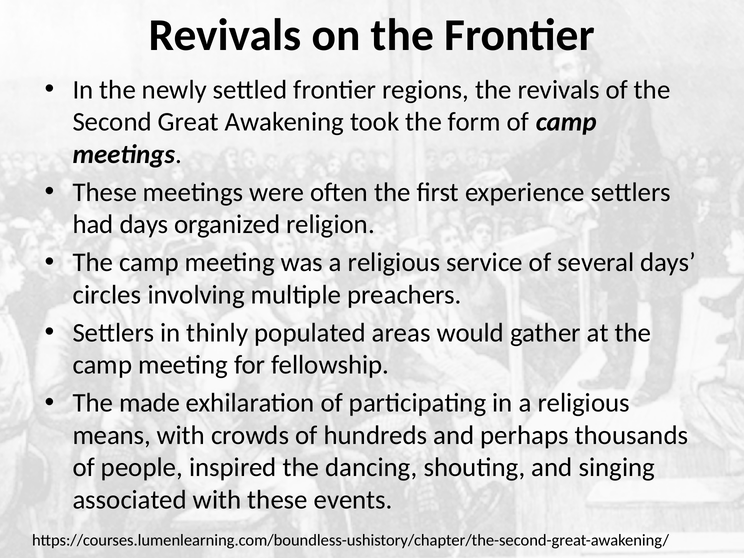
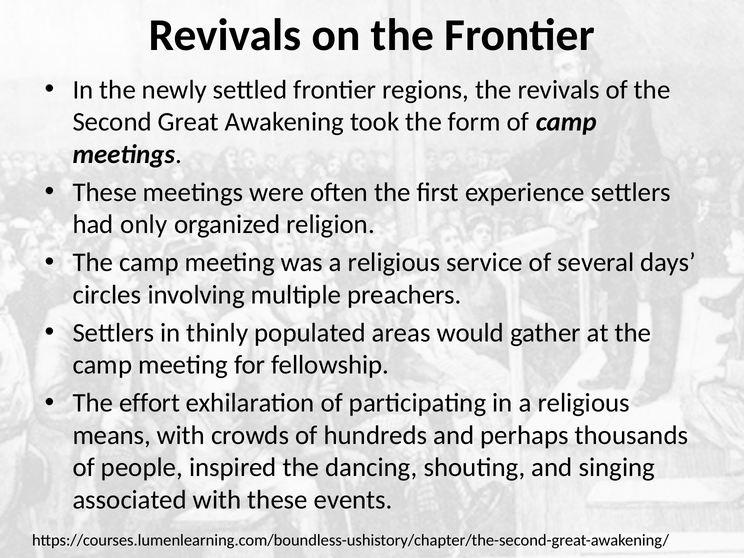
had days: days -> only (144, 225)
made: made -> effort (150, 403)
